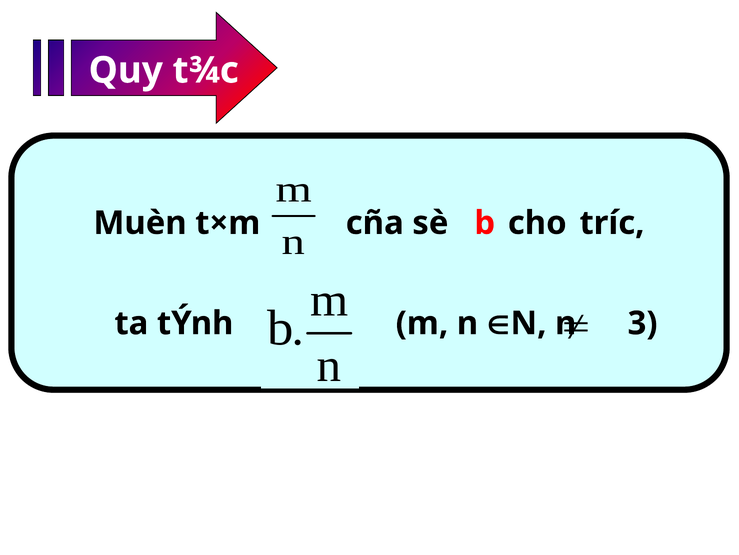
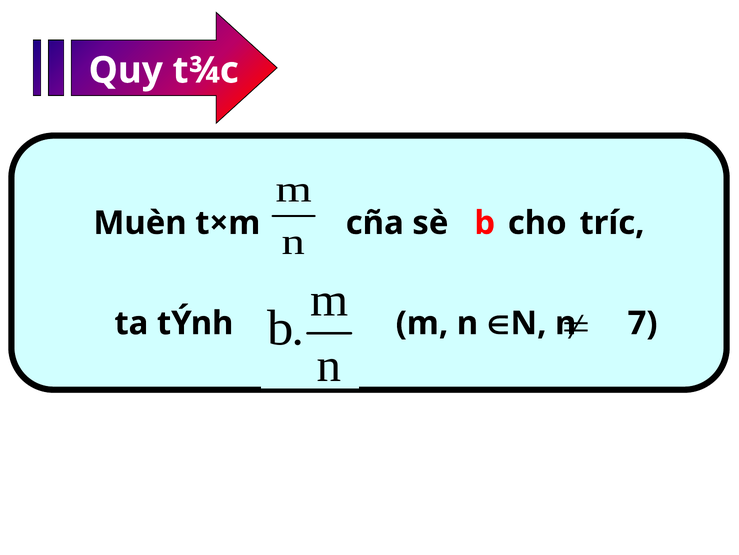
3: 3 -> 7 (643, 323)
